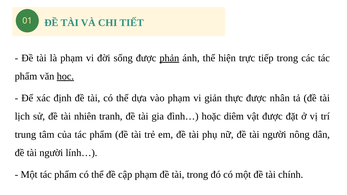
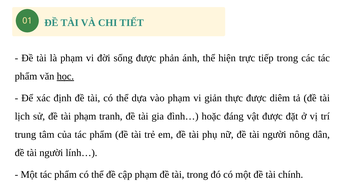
phản underline: present -> none (169, 58)
nhân: nhân -> diêm (280, 98)
tài nhiên: nhiên -> phạm (85, 116)
diêm: diêm -> đáng (234, 116)
